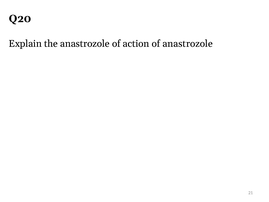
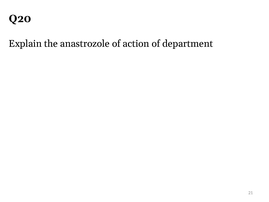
of anastrozole: anastrozole -> department (188, 44)
